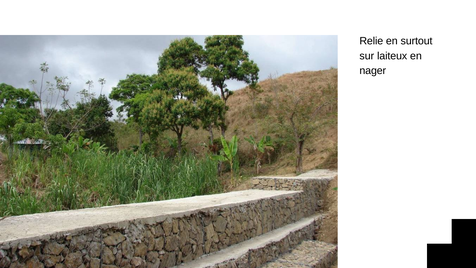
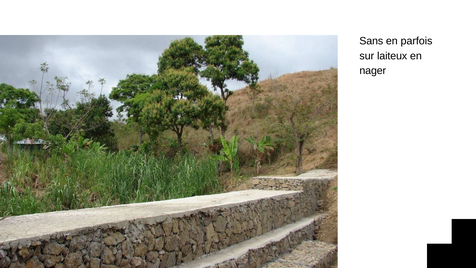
Relie: Relie -> Sans (371, 41)
surtout: surtout -> parfois (417, 41)
